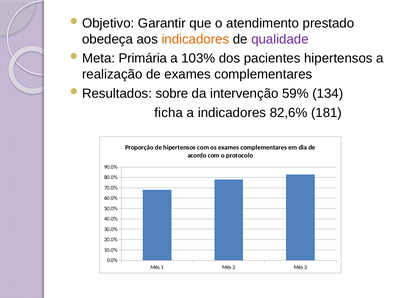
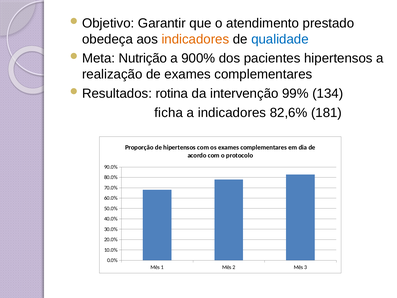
qualidade colour: purple -> blue (280, 39)
Primária: Primária -> Nutrição (143, 58)
103%: 103% -> 900% (198, 58)
sobre: sobre -> rotina (172, 93)
59%: 59% -> 99% (295, 93)
